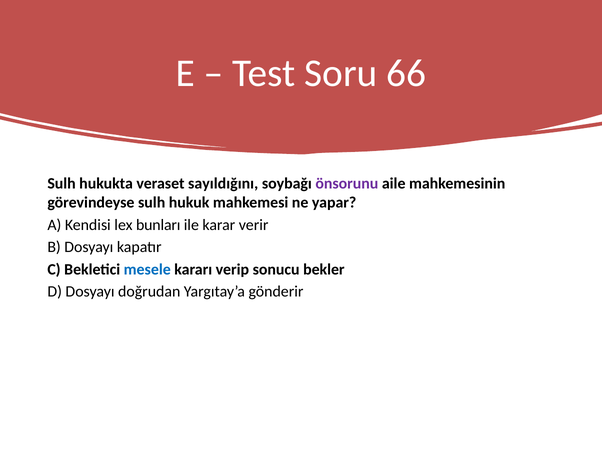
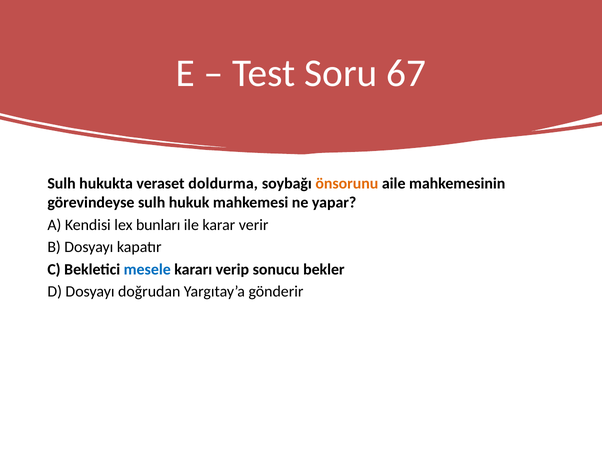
66: 66 -> 67 (406, 74)
sayıldığını: sayıldığını -> doldurma (223, 184)
önsorunu colour: purple -> orange (347, 184)
